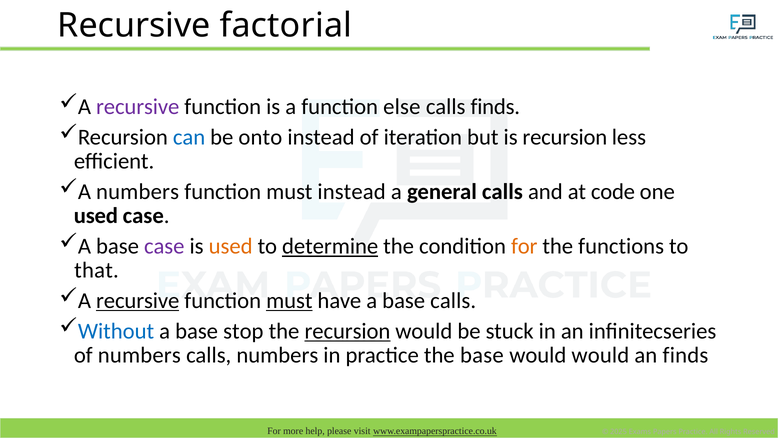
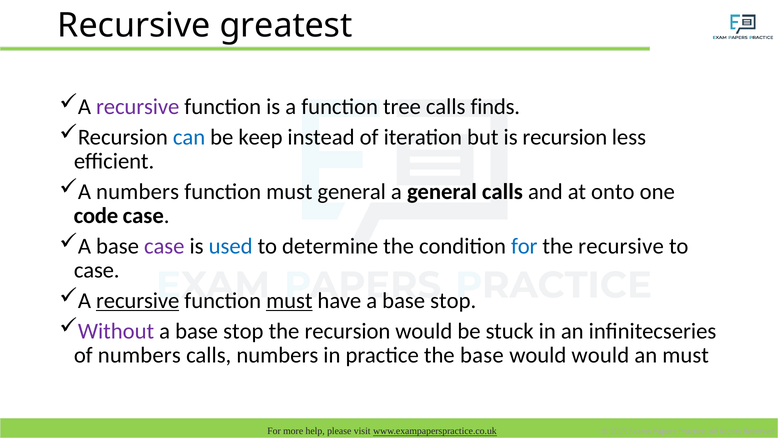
factorial: factorial -> greatest (286, 26)
else: else -> tree (402, 107)
onto: onto -> keep (261, 137)
must instead: instead -> general (352, 192)
code: code -> onto (613, 192)
used: used -> code (96, 216)
used colour: orange -> blue (231, 246)
determine underline: present -> none (330, 246)
for colour: orange -> blue (524, 246)
the functions: functions -> recursive (621, 246)
that: that -> case (97, 270)
have a base calls: calls -> stop (453, 300)
Without colour: blue -> purple (116, 331)
recursion underline: present -> none (347, 331)
an finds: finds -> must (686, 355)
